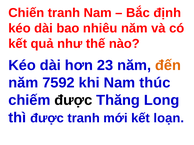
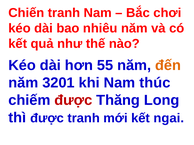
định: định -> chơi (167, 13)
23: 23 -> 55 (105, 66)
7592: 7592 -> 3201 (58, 83)
được colour: black -> red (73, 100)
loạn: loạn -> ngai (169, 118)
